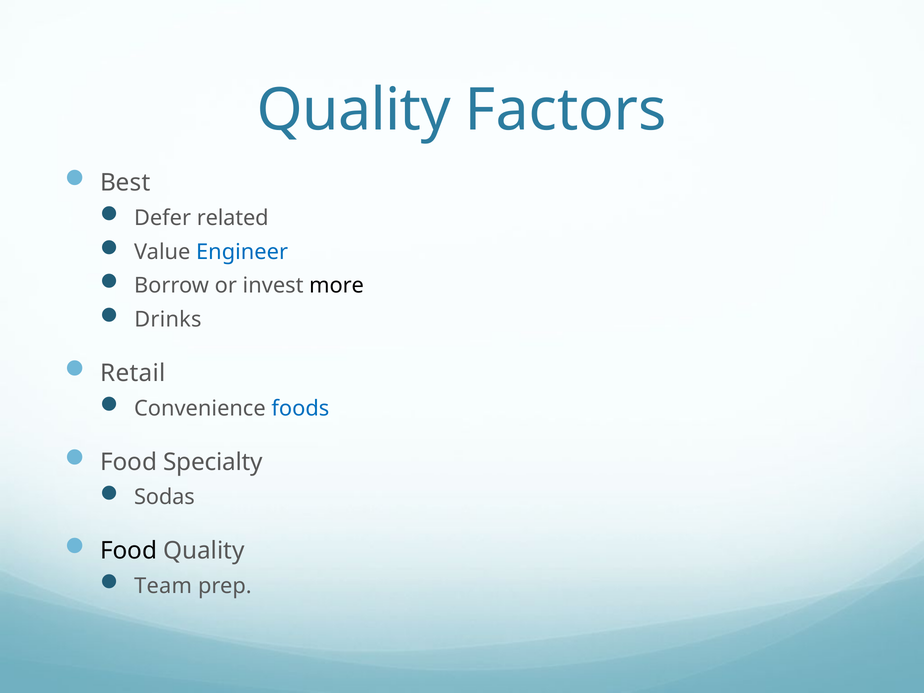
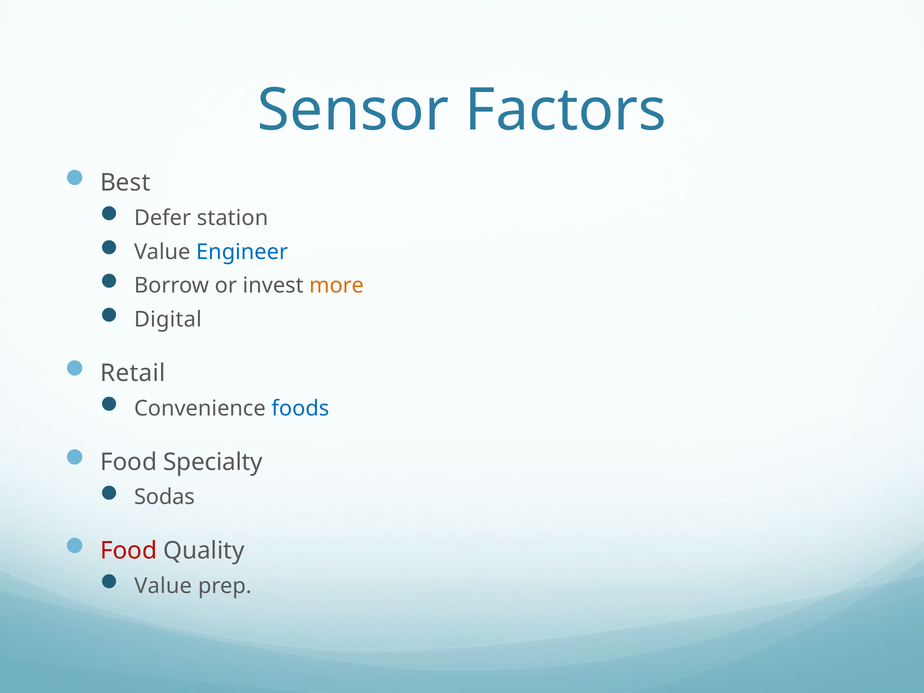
Quality: Quality -> Sensor (353, 110)
related: related -> station (233, 218)
more colour: black -> orange (337, 286)
Drinks: Drinks -> Digital (168, 320)
Food colour: black -> red (129, 551)
Team: Team -> Value (163, 586)
